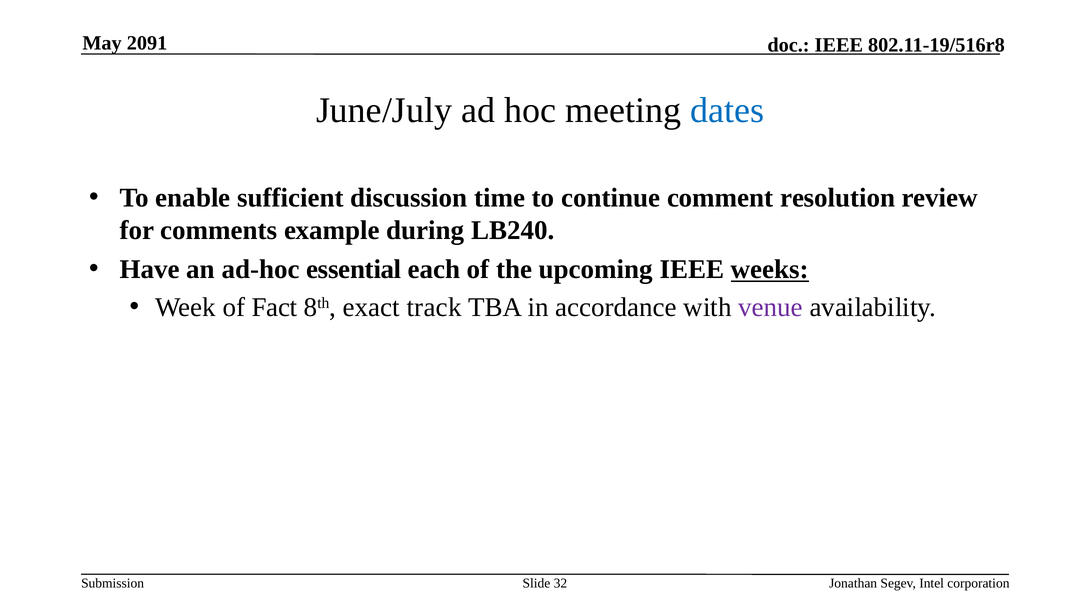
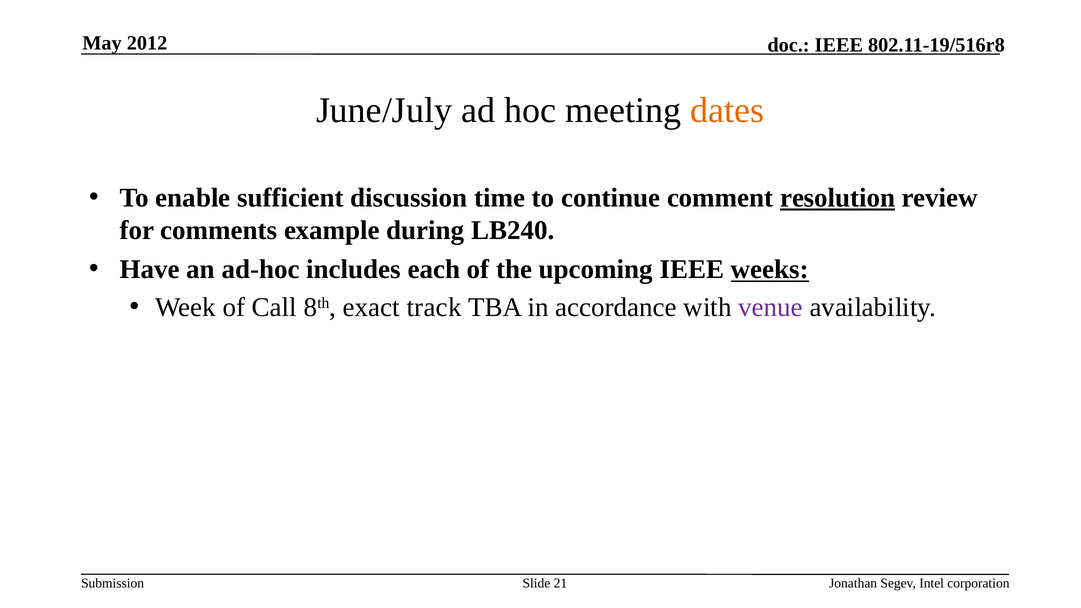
2091: 2091 -> 2012 (147, 43)
dates colour: blue -> orange (727, 111)
resolution underline: none -> present (838, 198)
essential: essential -> includes (354, 269)
Fact: Fact -> Call (274, 308)
32: 32 -> 21 (560, 583)
